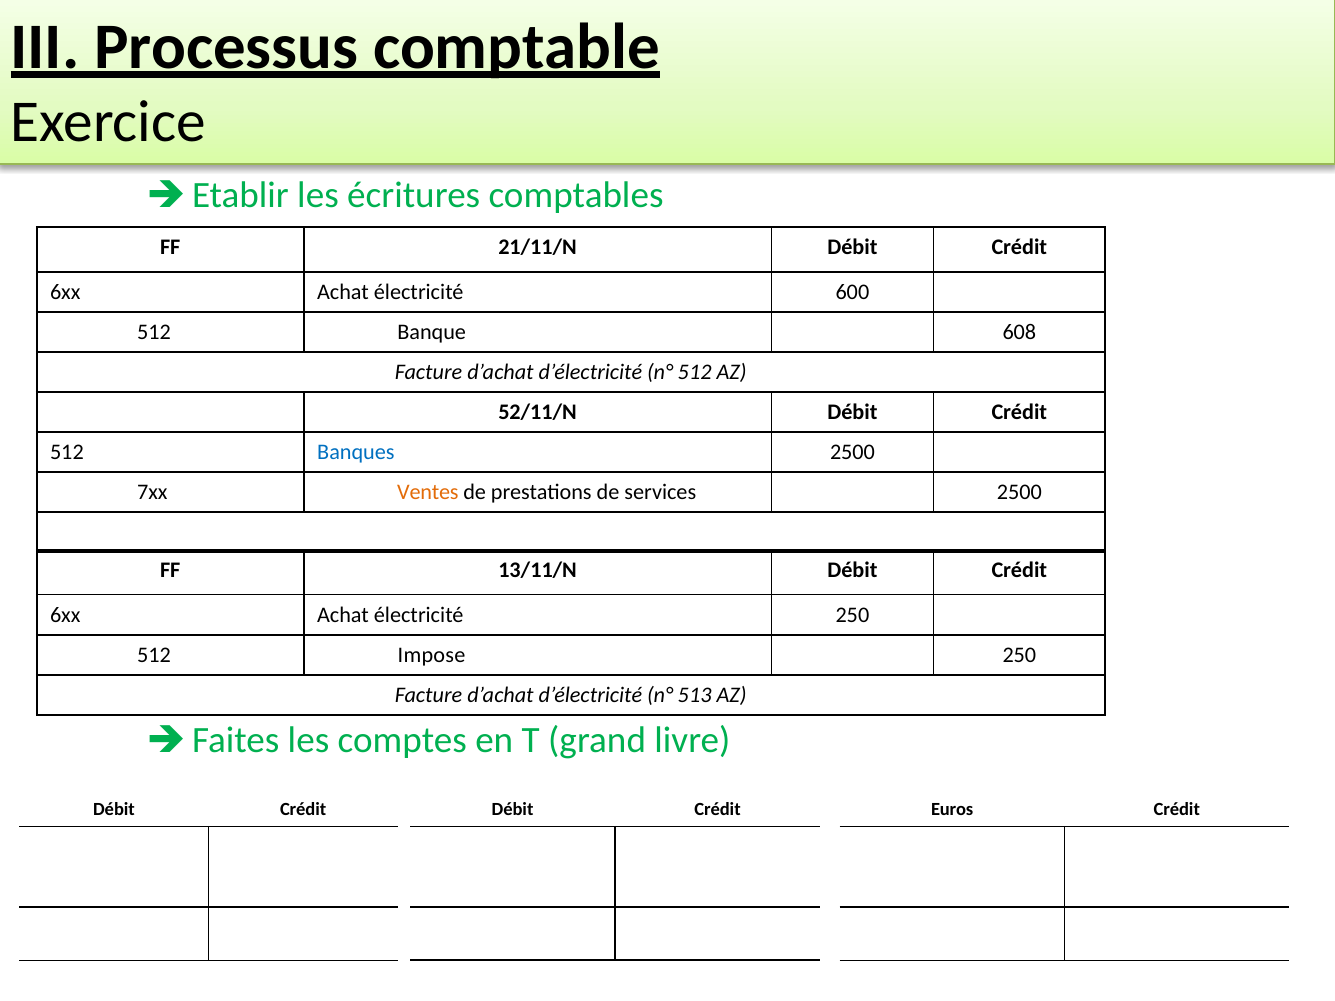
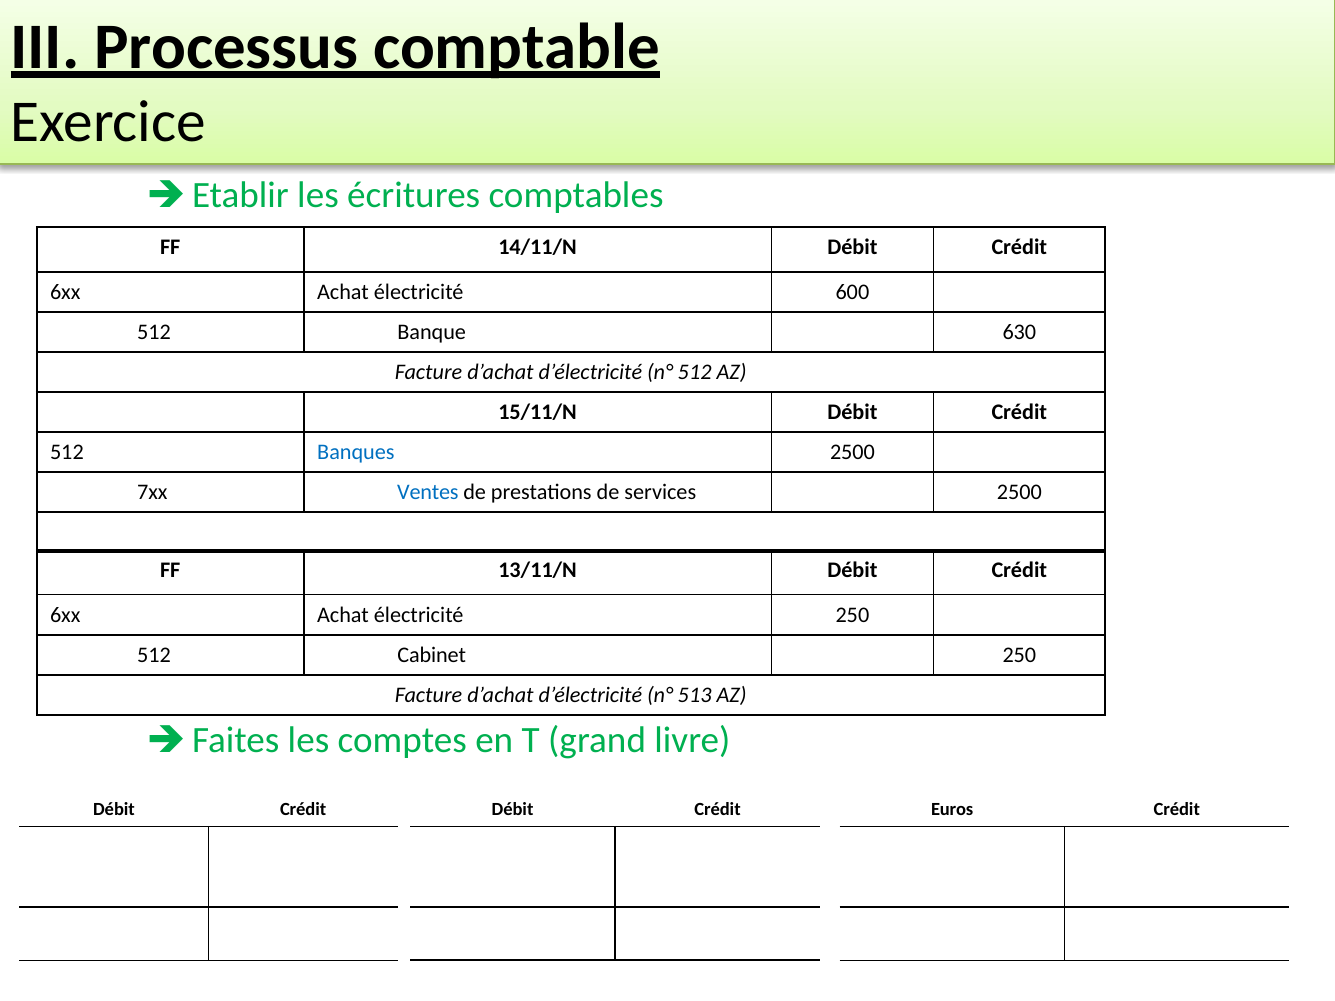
21/11/N: 21/11/N -> 14/11/N (538, 247)
608: 608 -> 630 (1019, 332)
52/11/N: 52/11/N -> 15/11/N (538, 412)
Ventes colour: orange -> blue (428, 493)
Impose: Impose -> Cabinet (432, 655)
